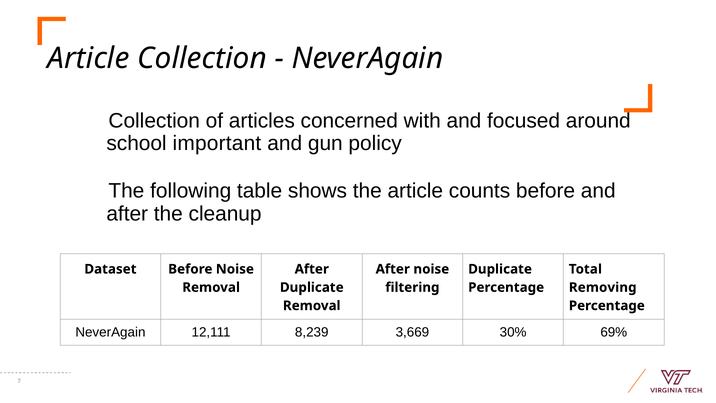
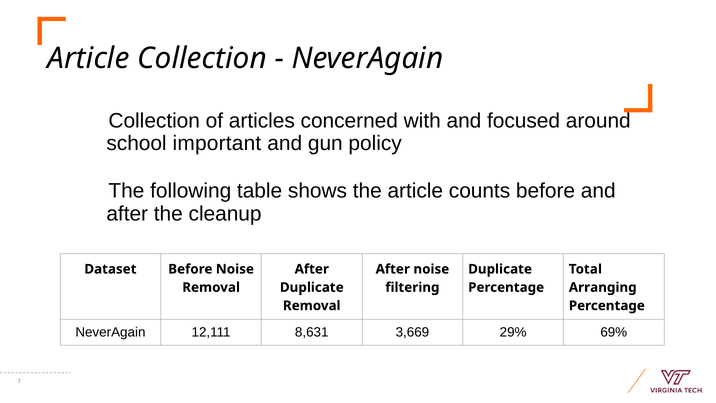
Removing: Removing -> Arranging (603, 287)
8,239: 8,239 -> 8,631 (312, 332)
30%: 30% -> 29% (513, 332)
